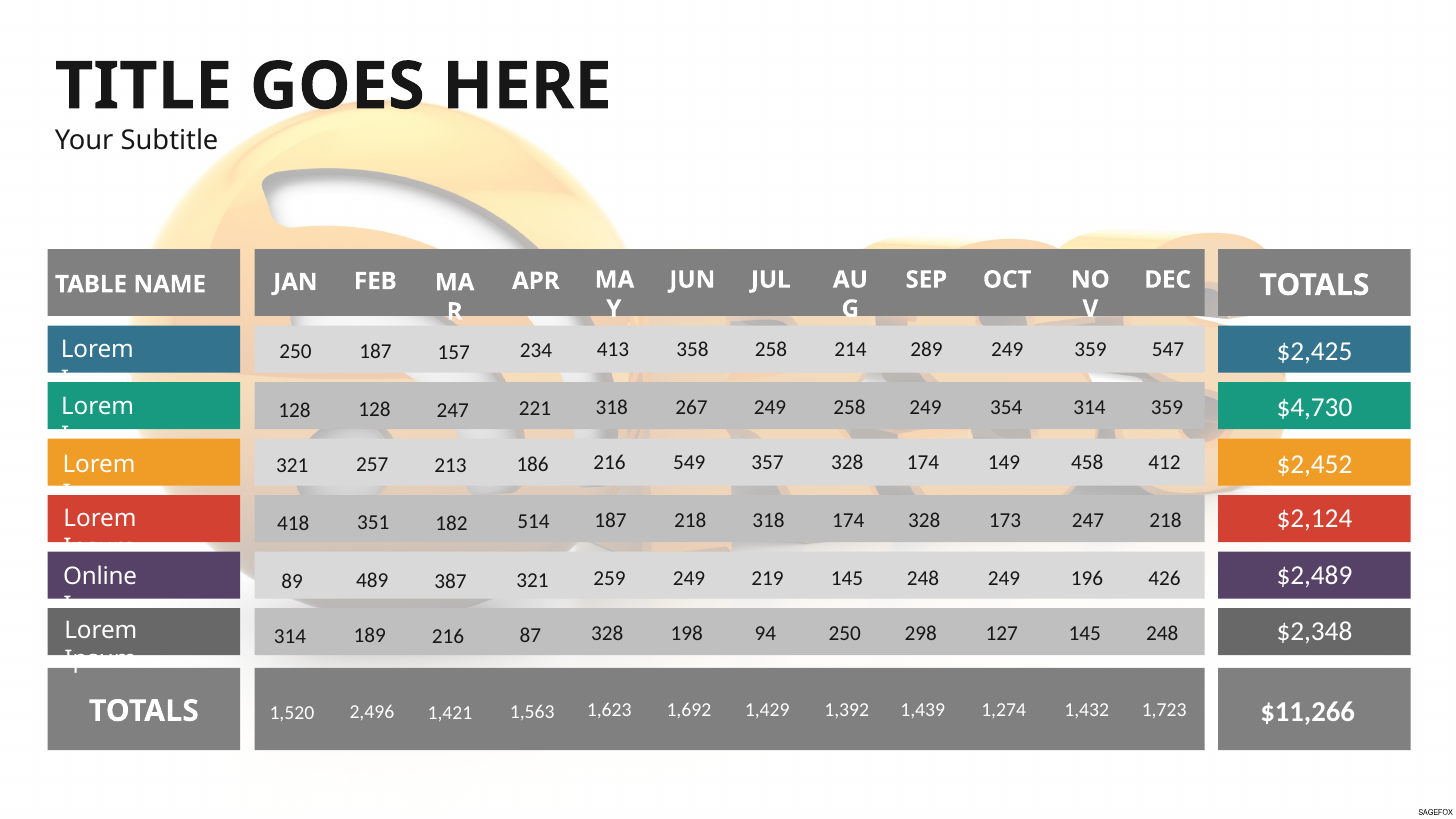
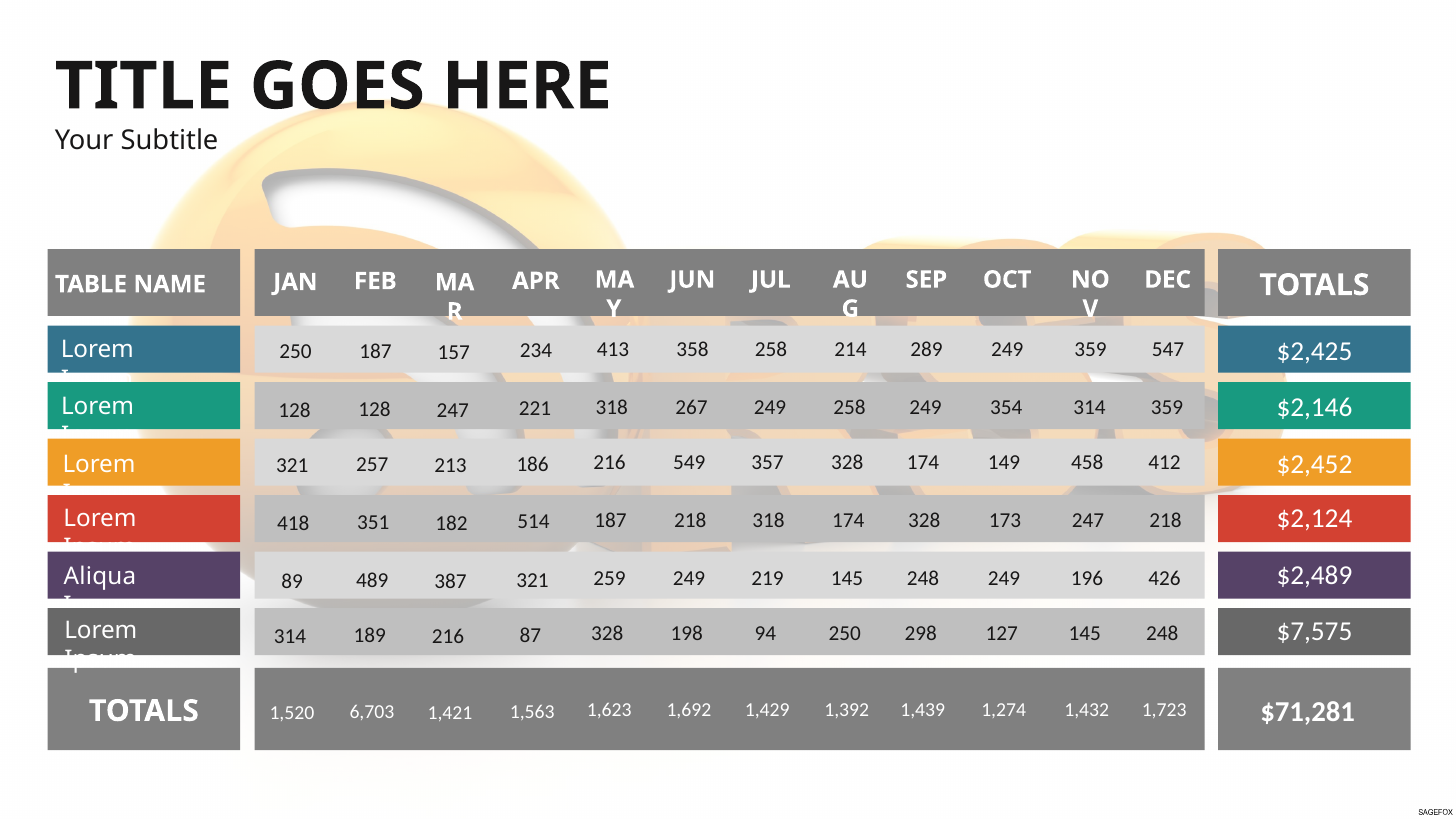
$4,730: $4,730 -> $2,146 (1314, 407)
Online: Online -> Aliqua (100, 576)
$2,348: $2,348 -> $7,575 (1314, 632)
$11,266: $11,266 -> $71,281 (1308, 712)
2,496: 2,496 -> 6,703 (372, 712)
